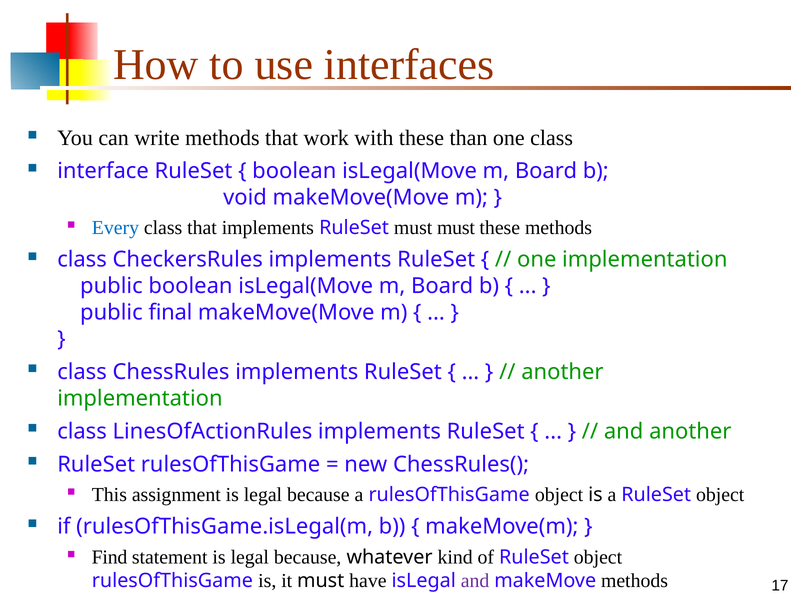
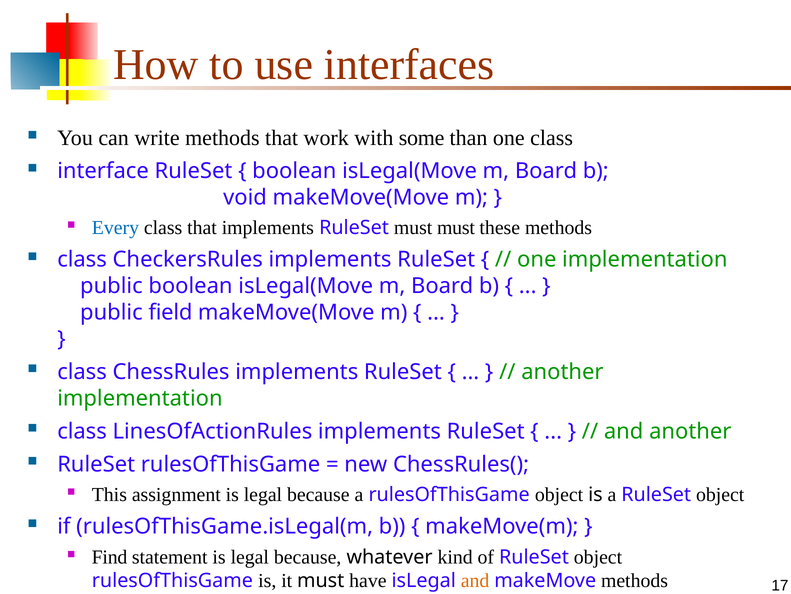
with these: these -> some (422, 138)
final: final -> field (170, 312)
and colour: purple -> orange (475, 580)
